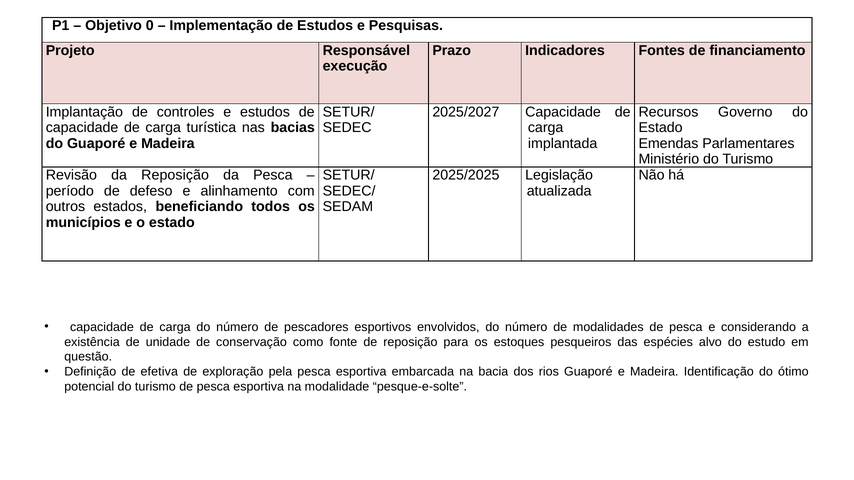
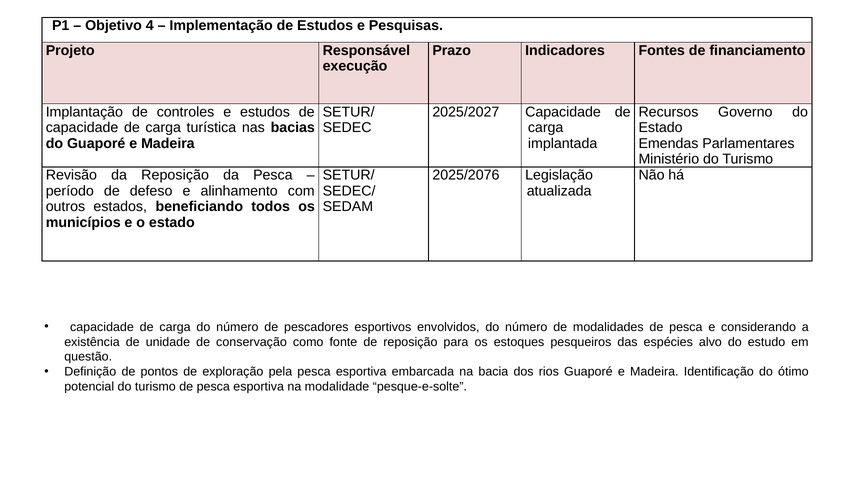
0: 0 -> 4 (150, 26)
2025/2025: 2025/2025 -> 2025/2076 (466, 175)
efetiva: efetiva -> pontos (159, 372)
